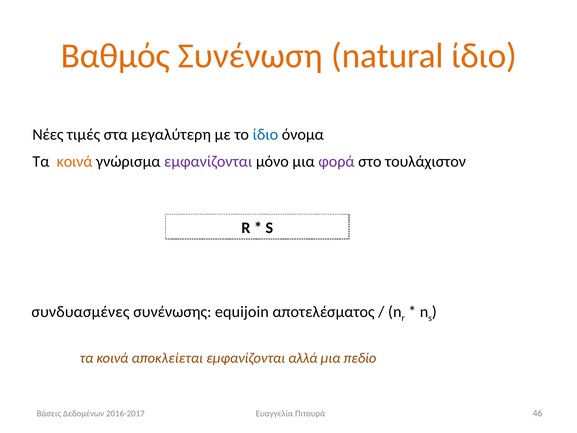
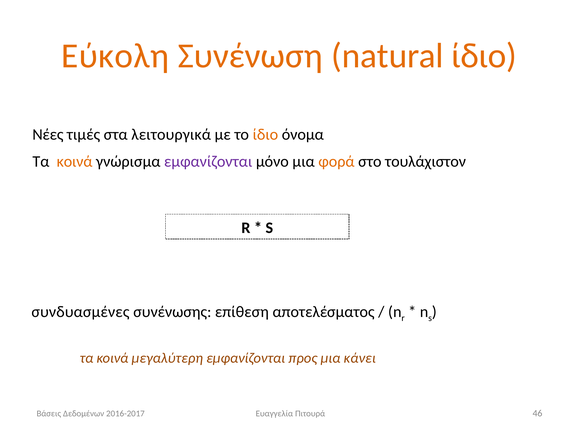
Βαθμός: Βαθμός -> Εύκολη (115, 56)
μεγαλύτερη: μεγαλύτερη -> λειτουργικά (171, 134)
ίδιο colour: blue -> orange (265, 134)
φορά colour: purple -> orange (336, 162)
equijoin: equijoin -> επίθεση (242, 312)
αποκλείεται: αποκλείεται -> μεγαλύτερη (167, 358)
αλλά: αλλά -> προς (303, 358)
πεδίο: πεδίο -> κάνει (360, 358)
